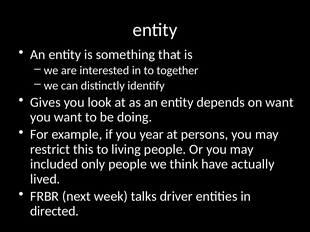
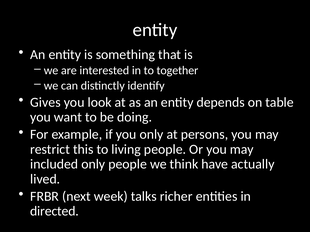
on want: want -> table (280, 102)
you year: year -> only (151, 135)
driver: driver -> richer (176, 197)
